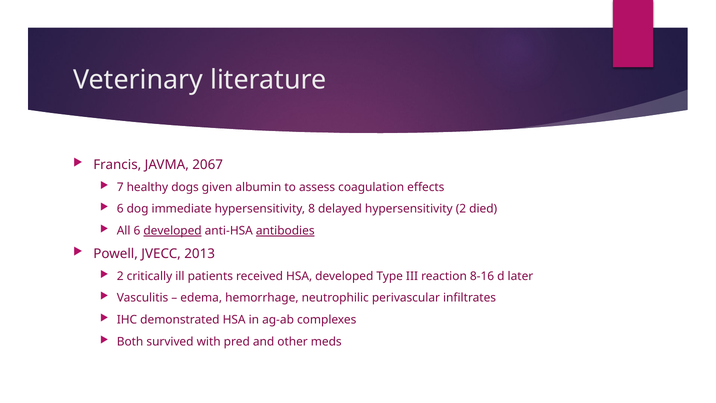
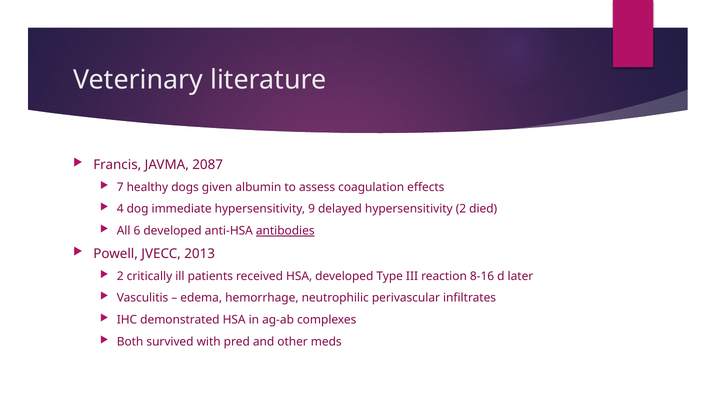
2067: 2067 -> 2087 (208, 165)
6: 6 -> 4 (120, 209)
8: 8 -> 9 (312, 209)
developed underline: present -> none (173, 231)
